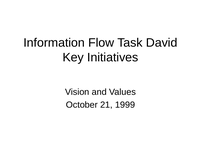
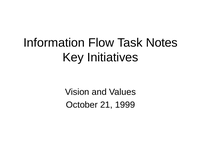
David: David -> Notes (162, 43)
